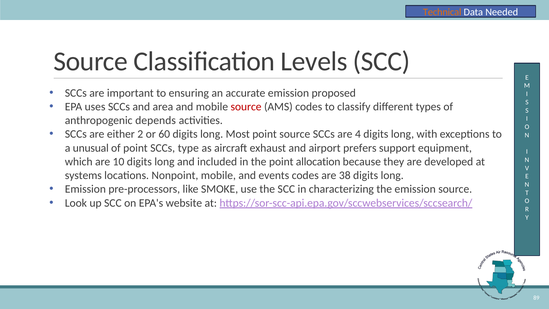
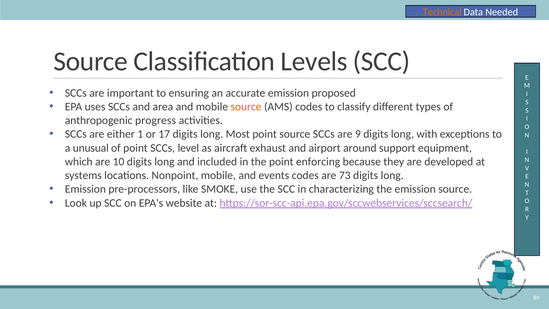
source colour: red -> orange (246, 107)
depends: depends -> progress (156, 120)
2: 2 -> 1 (140, 134)
60: 60 -> 17 (164, 134)
4: 4 -> 9 (358, 134)
type: type -> level (188, 148)
prefers: prefers -> around (360, 148)
allocation: allocation -> enforcing (318, 162)
38: 38 -> 73 (345, 175)
